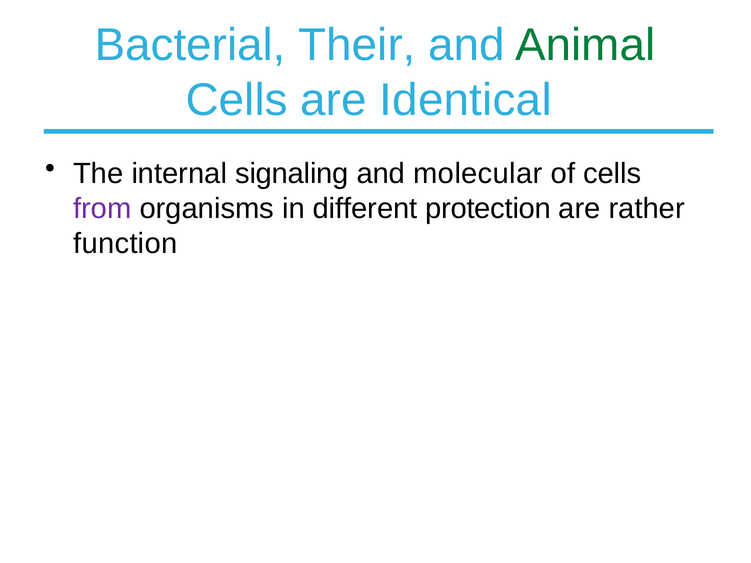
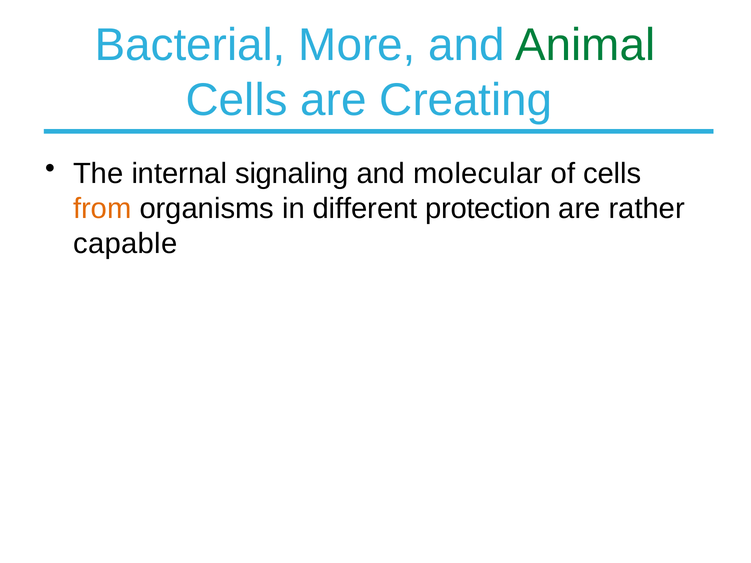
Their: Their -> More (357, 45)
Identical: Identical -> Creating (466, 100)
from colour: purple -> orange (102, 209)
function: function -> capable (125, 244)
